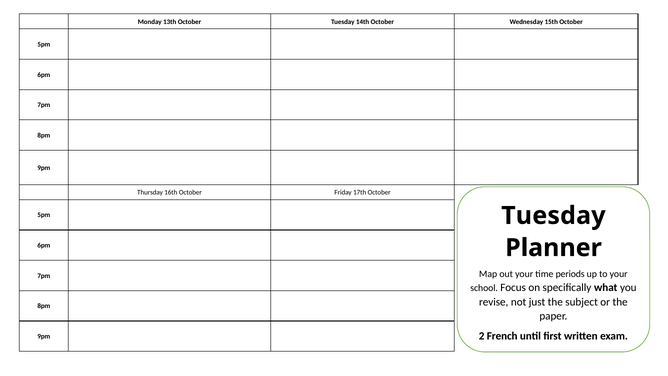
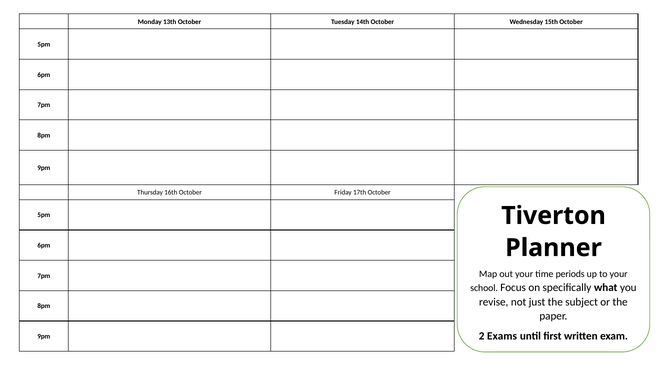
Tuesday: Tuesday -> Tiverton (553, 216)
French: French -> Exams (502, 336)
